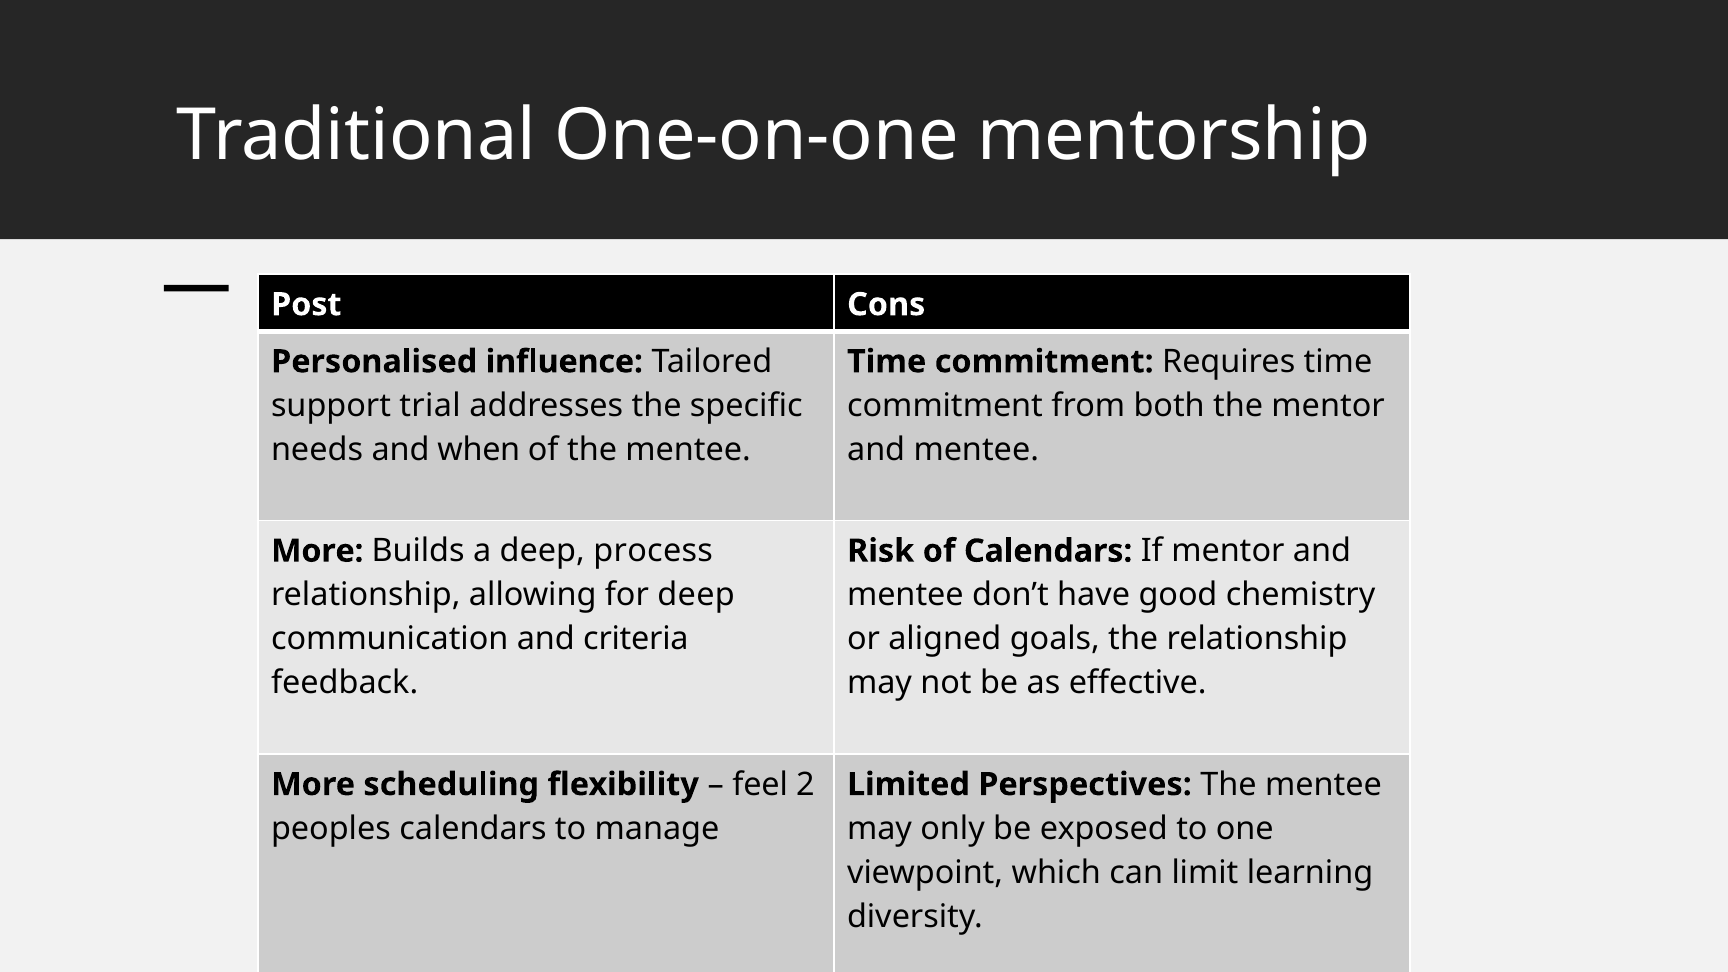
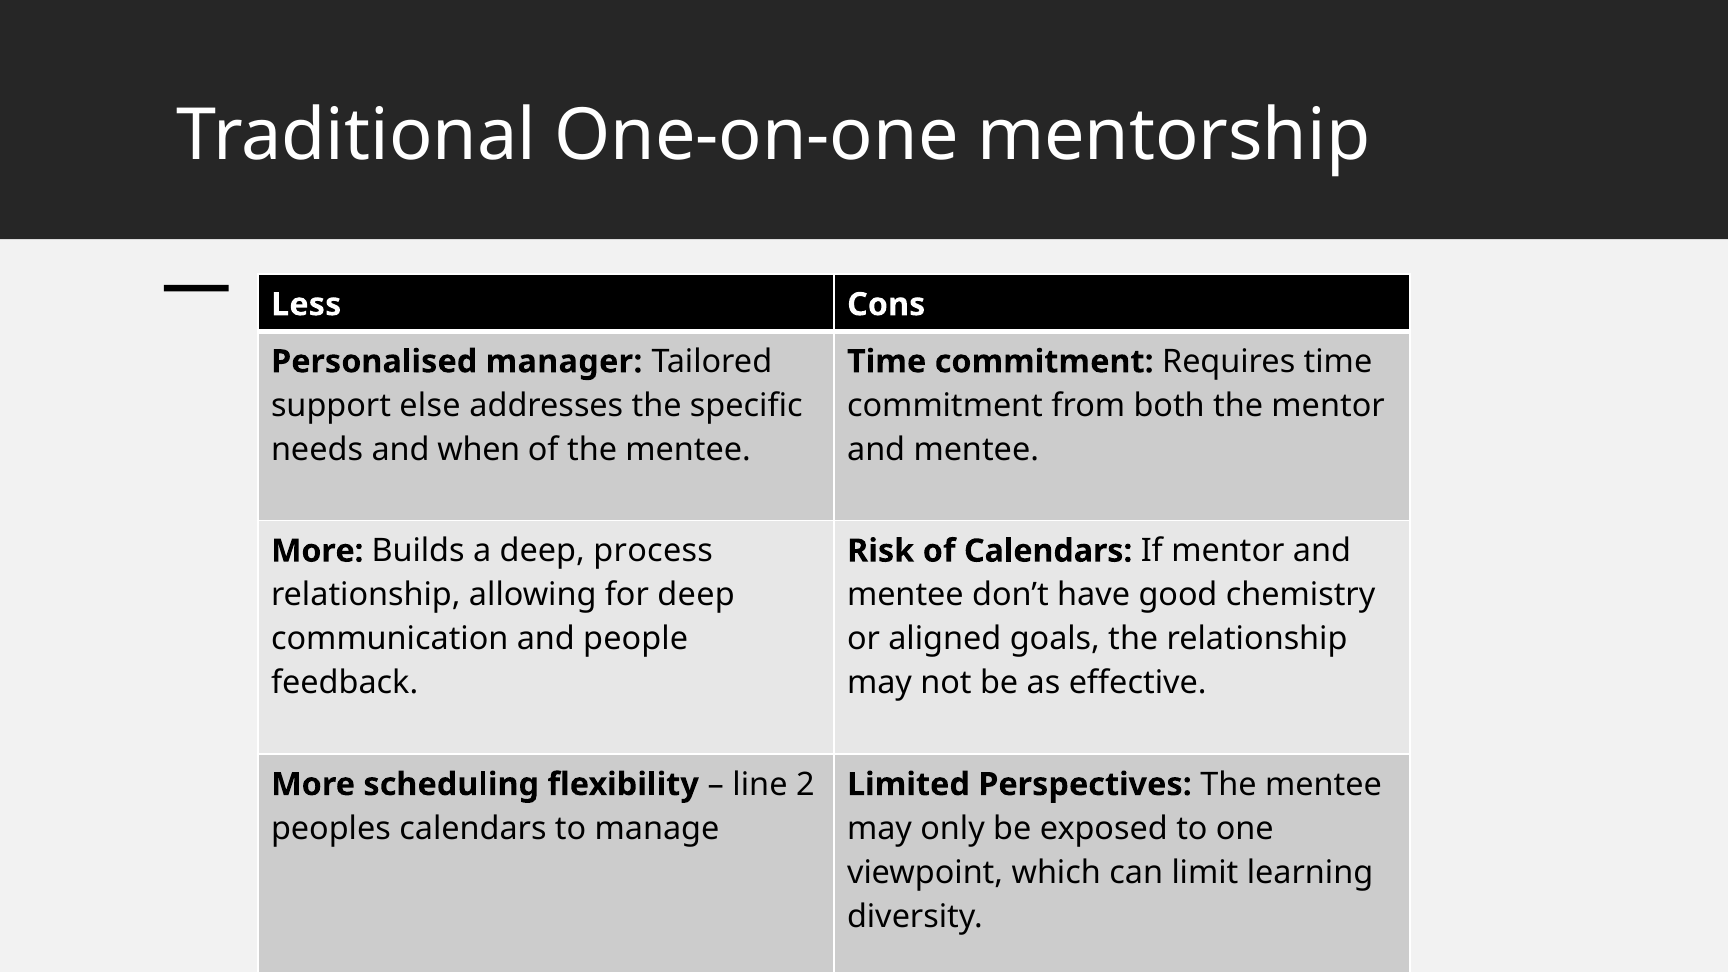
Post: Post -> Less (306, 305)
influence: influence -> manager (564, 362)
trial: trial -> else (430, 406)
criteria: criteria -> people (636, 639)
feel: feel -> line (760, 784)
